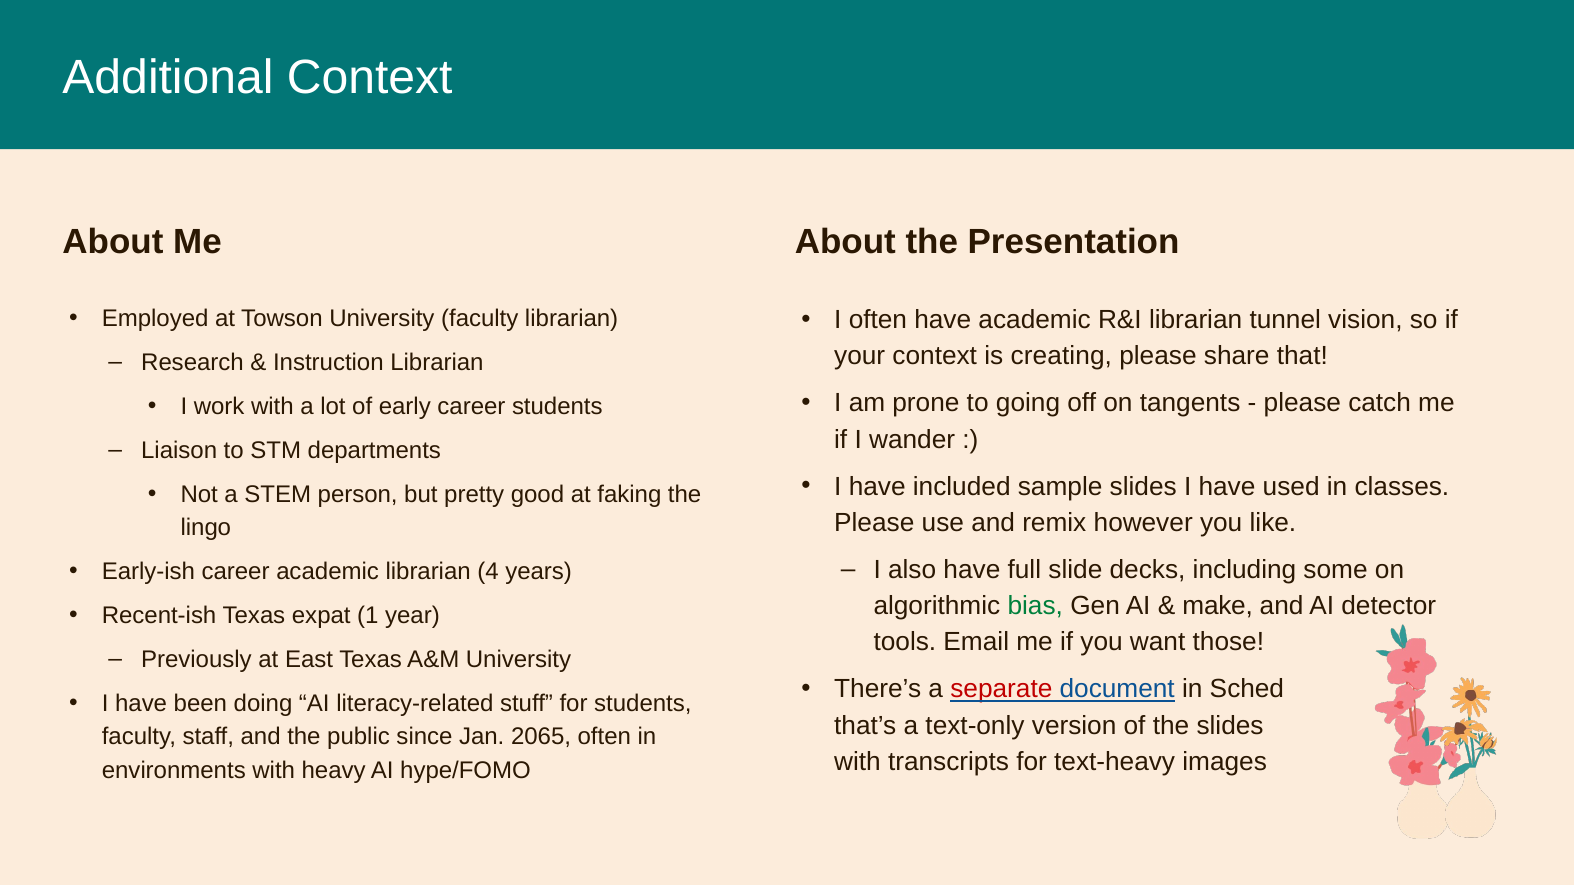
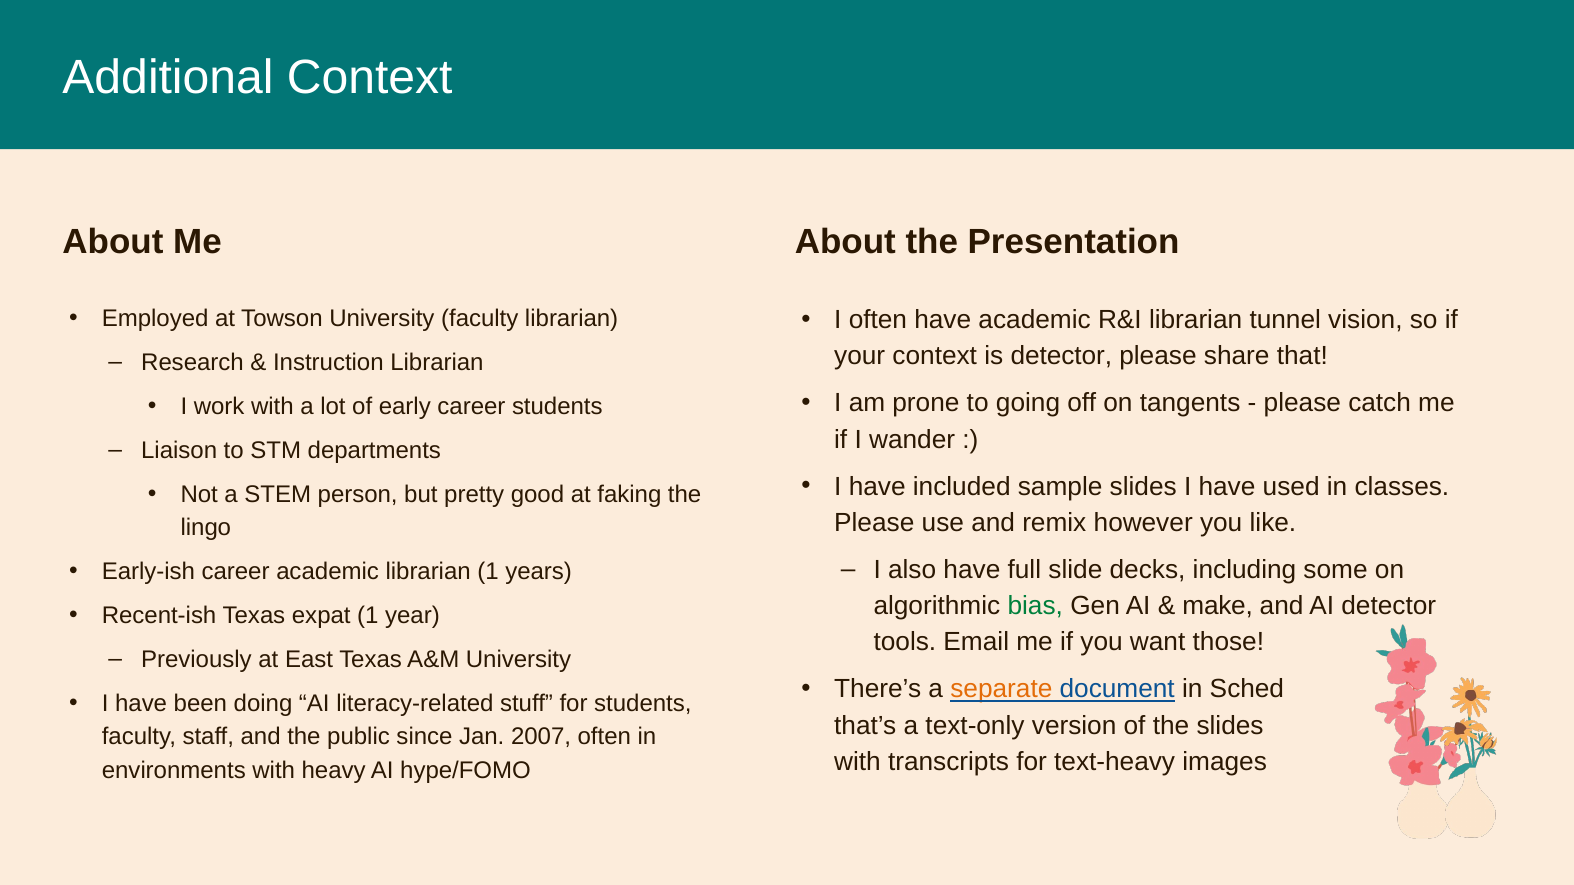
is creating: creating -> detector (1061, 356)
librarian 4: 4 -> 1 (488, 572)
separate colour: red -> orange (1001, 690)
2065: 2065 -> 2007 (541, 737)
